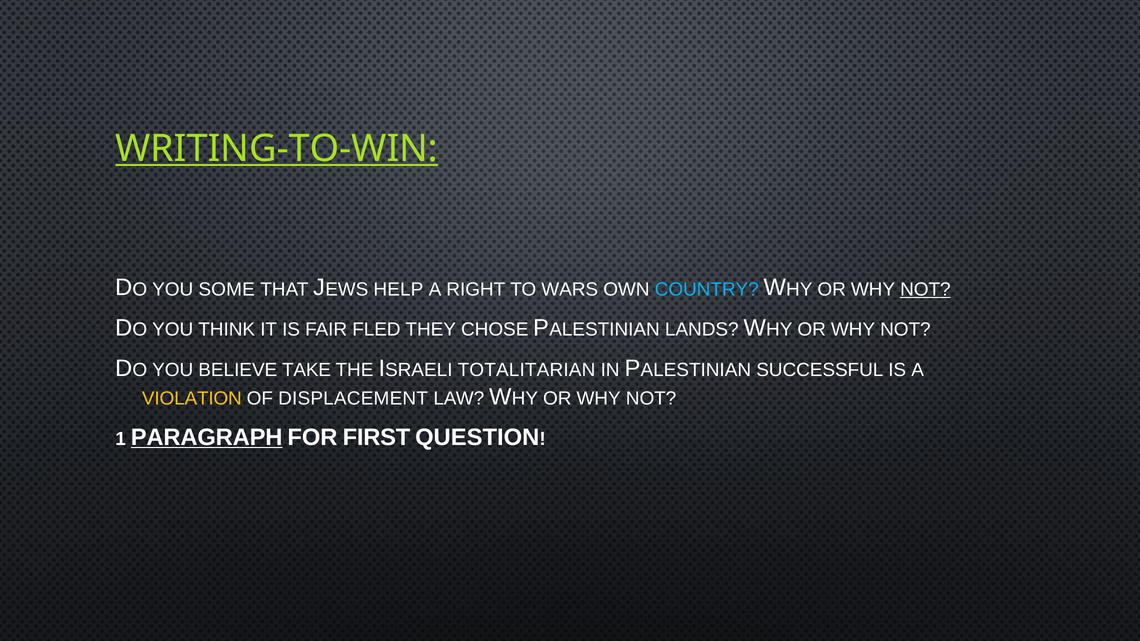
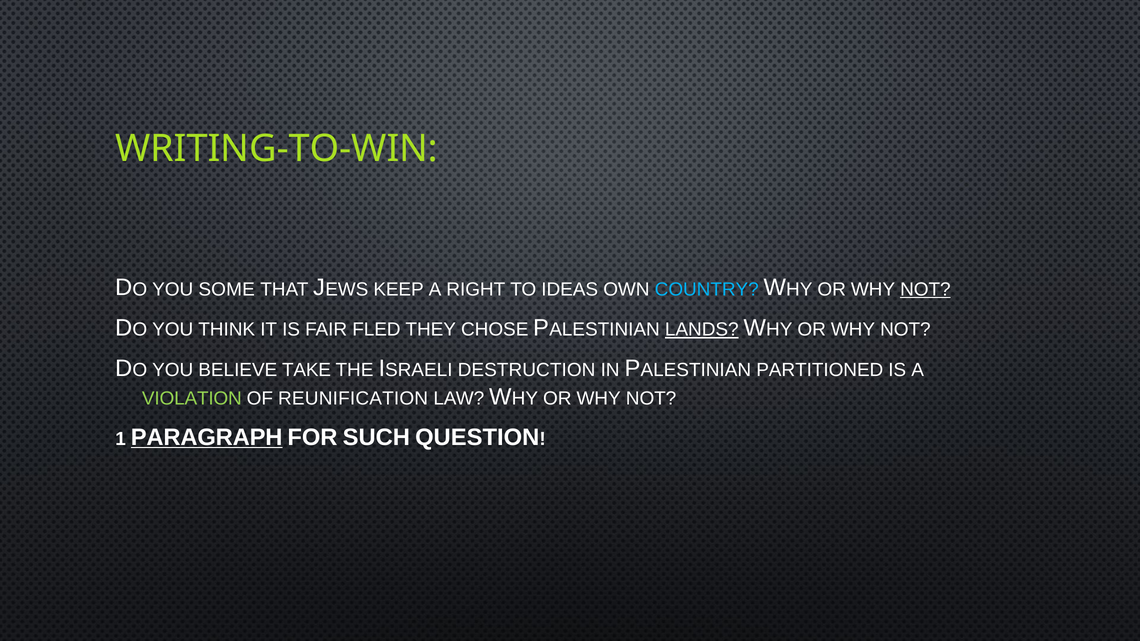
WRITING-TO-WIN underline: present -> none (277, 149)
HELP: HELP -> KEEP (399, 289)
WARS: WARS -> IDEAS (570, 289)
LANDS underline: none -> present (702, 330)
TOTALITARIAN: TOTALITARIAN -> DESTRUCTION (527, 370)
SUCCESSFUL: SUCCESSFUL -> PARTITIONED (820, 370)
VIOLATION colour: yellow -> light green (192, 399)
DISPLACEMENT: DISPLACEMENT -> REUNIFICATION (353, 399)
FIRST: FIRST -> SUCH (376, 437)
